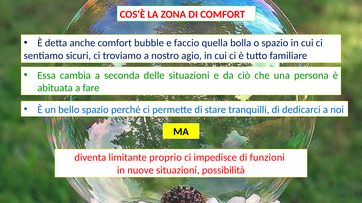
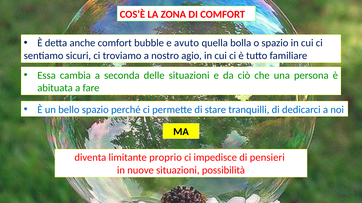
faccio: faccio -> avuto (187, 43)
funzioni: funzioni -> pensieri (267, 158)
